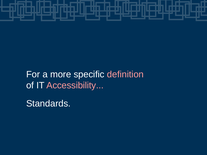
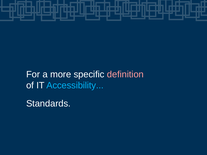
Accessibility colour: pink -> light blue (75, 86)
